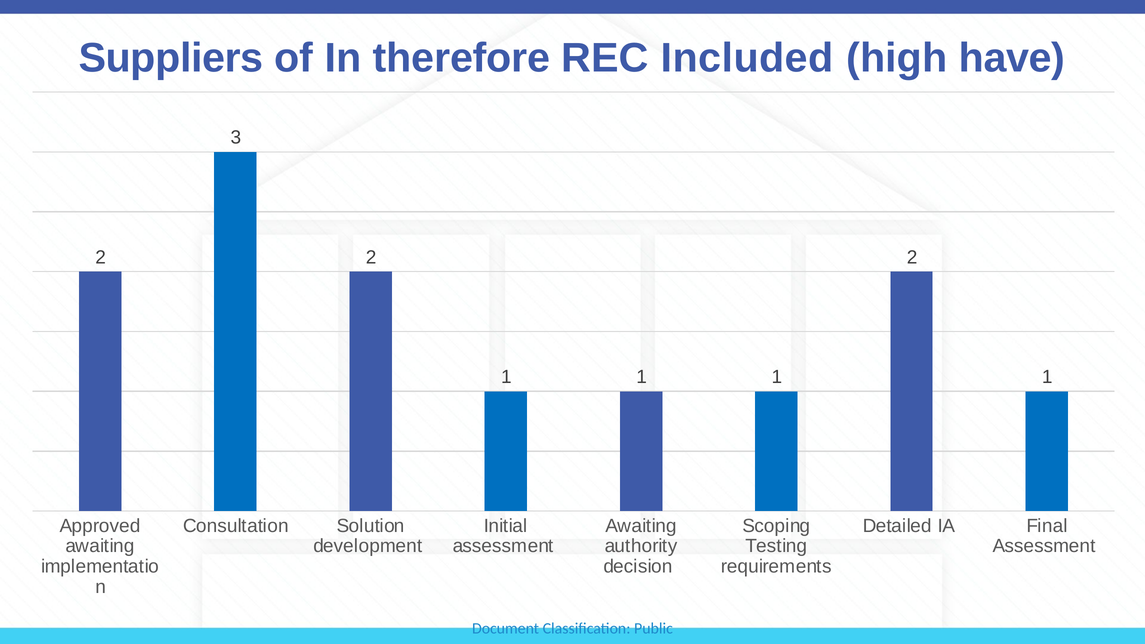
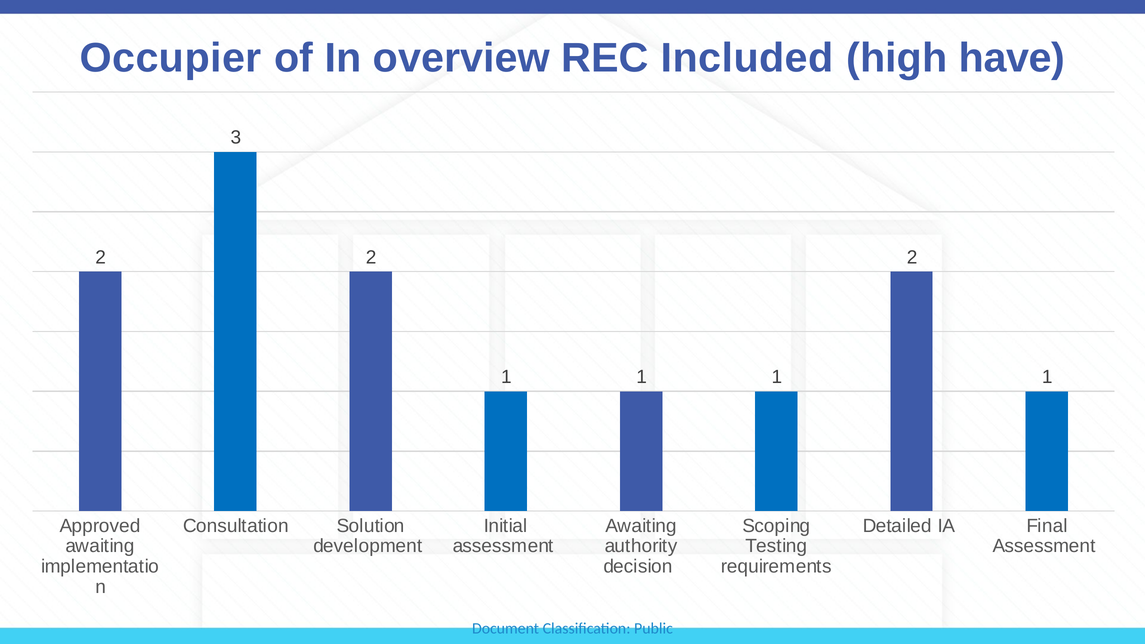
Suppliers: Suppliers -> Occupier (171, 58)
therefore: therefore -> overview (461, 58)
